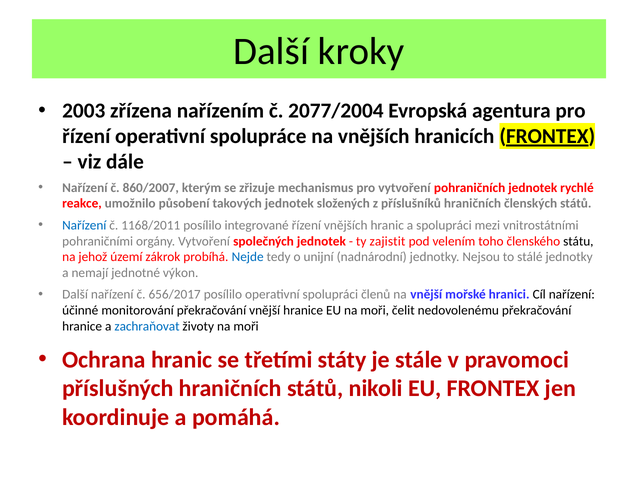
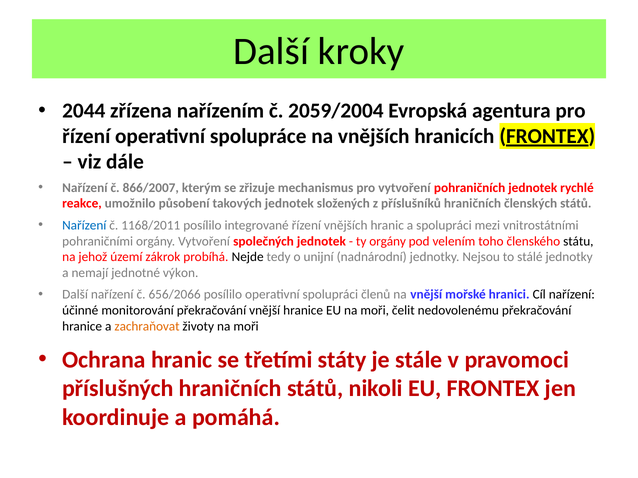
2003: 2003 -> 2044 (84, 111)
2077/2004: 2077/2004 -> 2059/2004 (336, 111)
860/2007: 860/2007 -> 866/2007 (151, 188)
ty zajistit: zajistit -> orgány (388, 241)
Nejde colour: blue -> black (248, 257)
656/2017: 656/2017 -> 656/2066 (175, 295)
zachraňovat colour: blue -> orange (147, 327)
